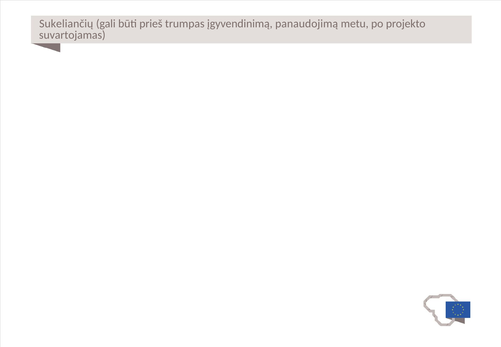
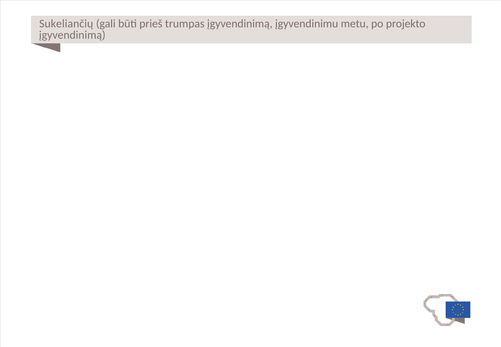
panaudojimą: panaudojimą -> įgyvendinimu (307, 24)
suvartojamas: suvartojamas -> įgyvendinimą (72, 35)
